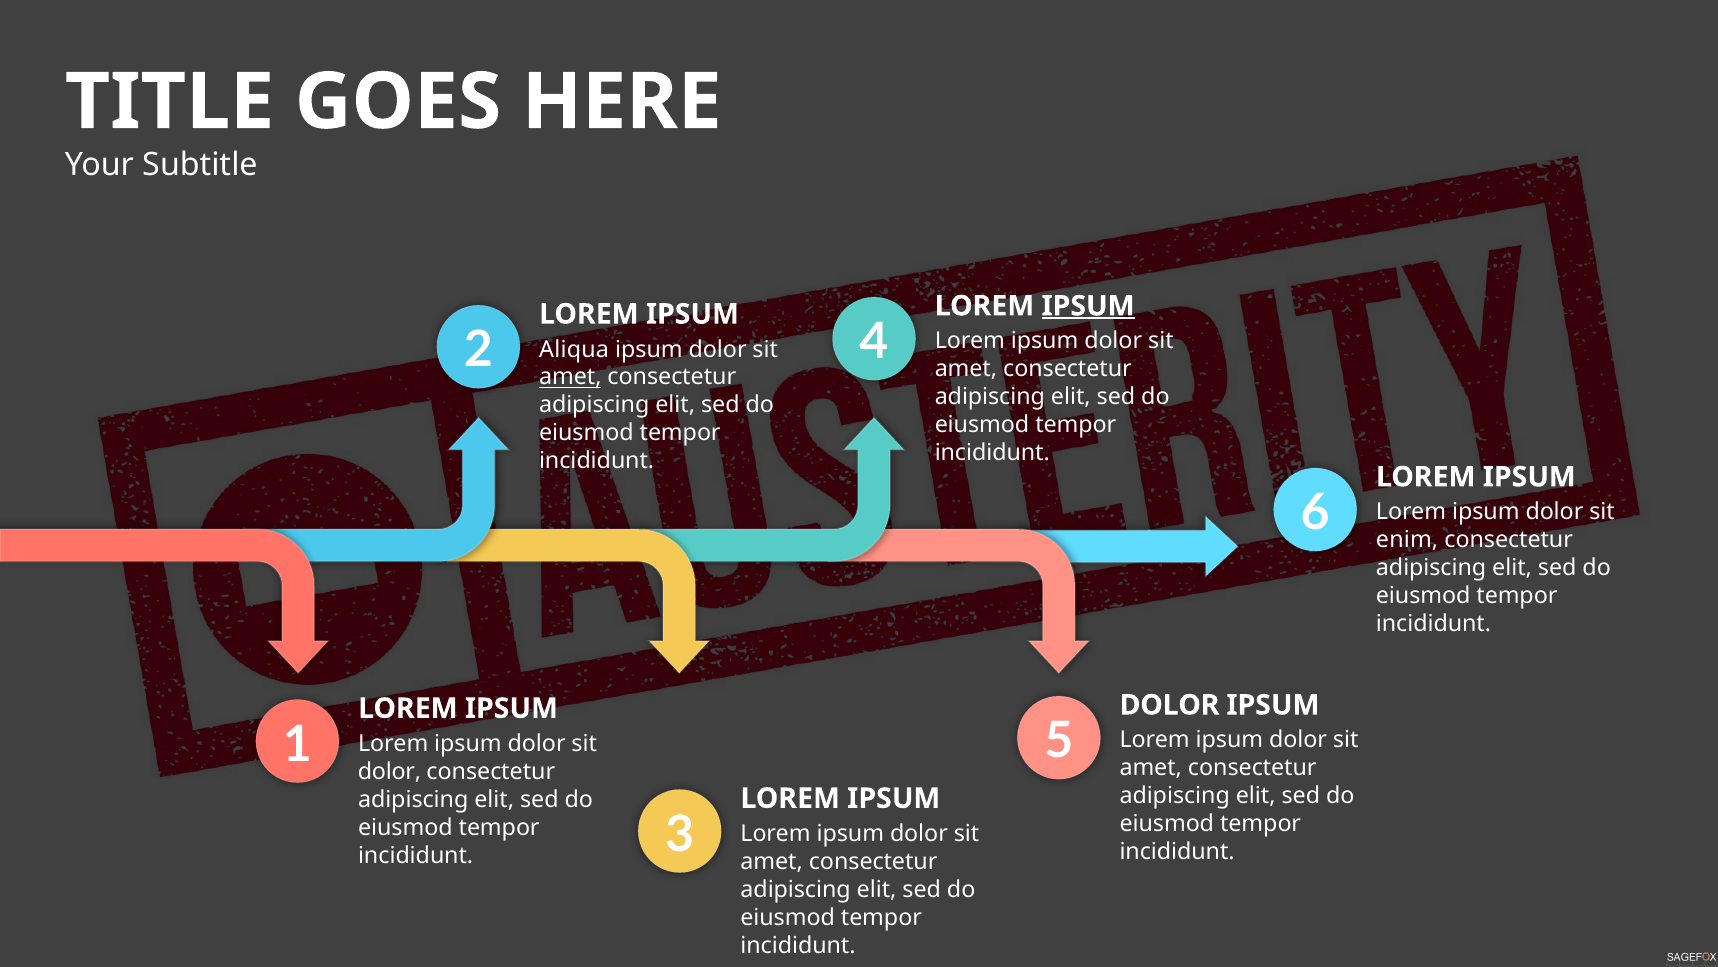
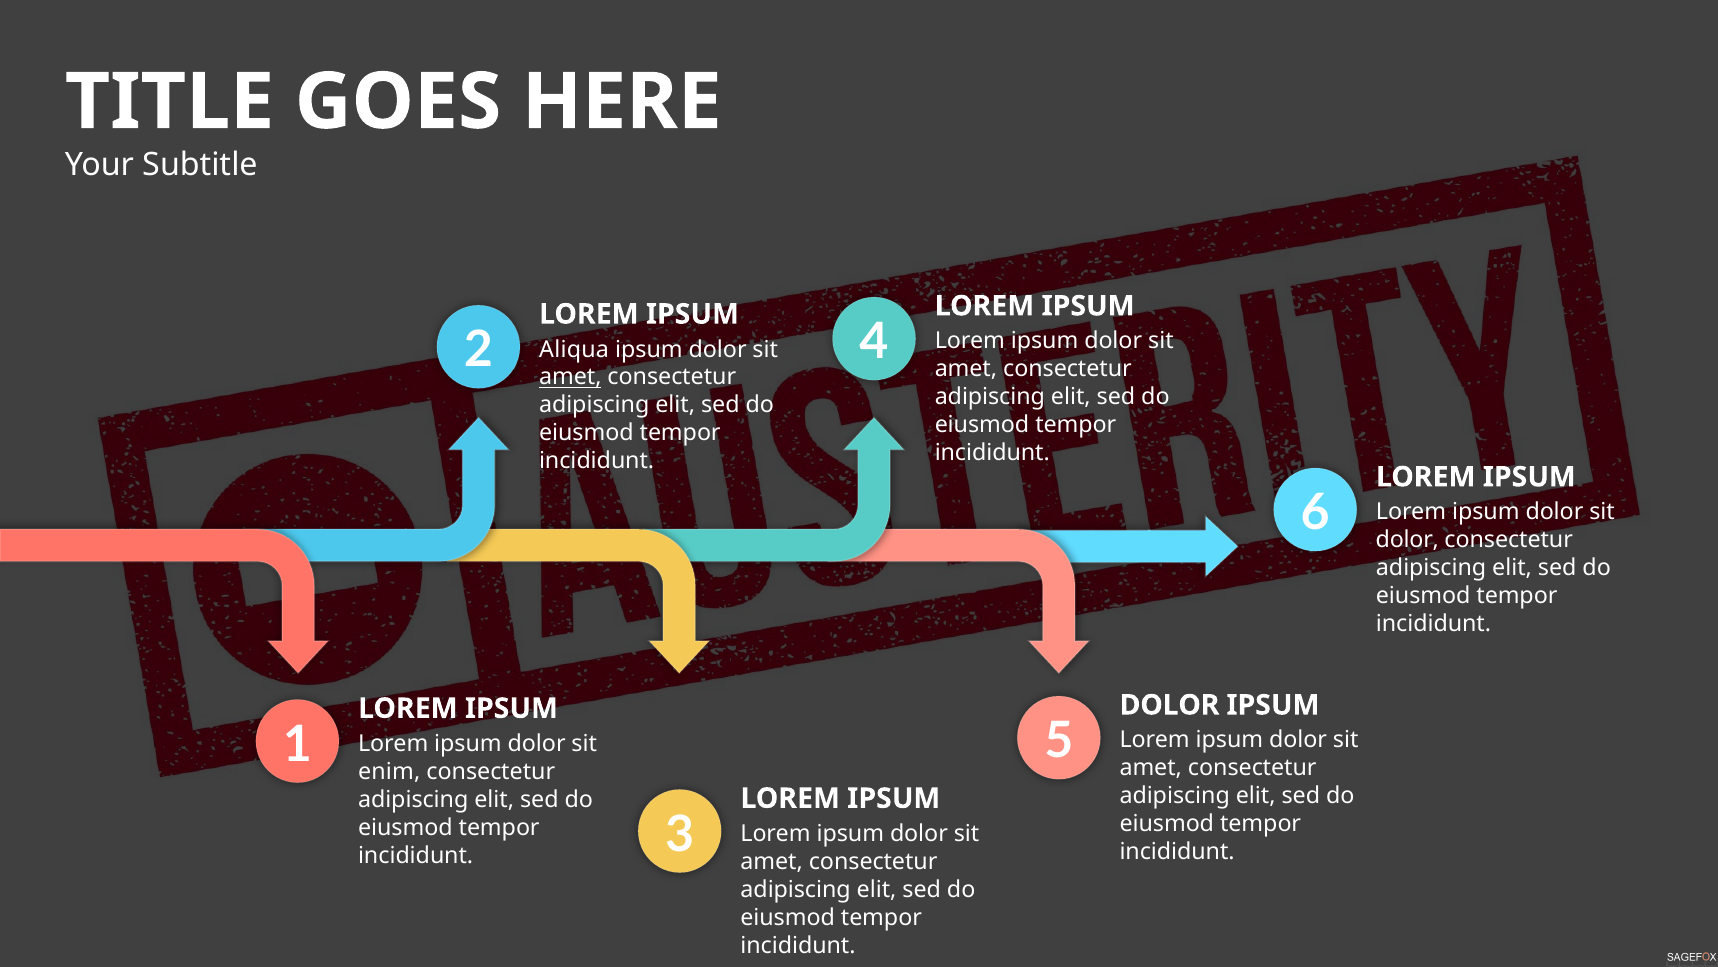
IPSUM underline: present -> none (1088, 306)
enim: enim -> dolor (1407, 540)
dolor: dolor -> enim (389, 771)
